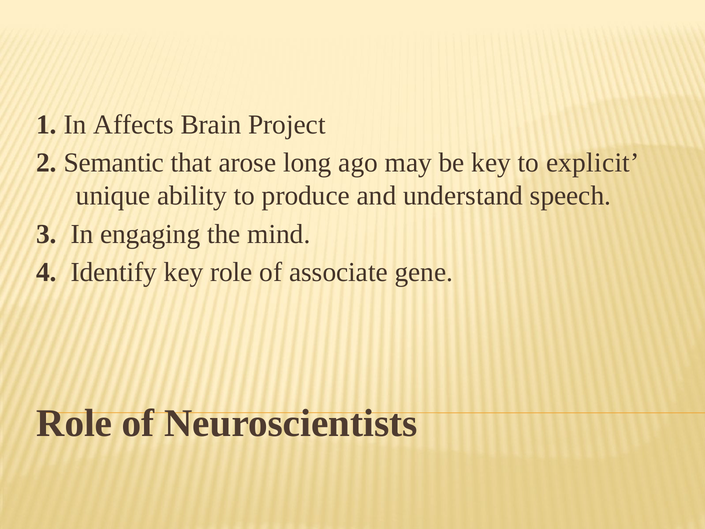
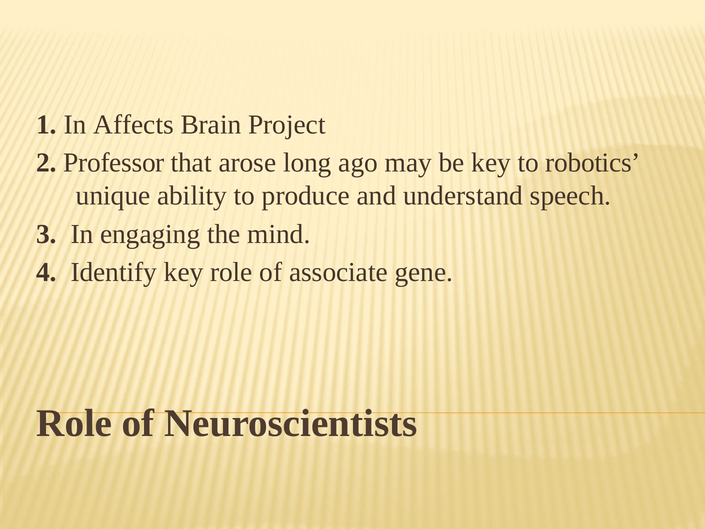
Semantic: Semantic -> Professor (114, 163)
explicit: explicit -> robotics (593, 163)
